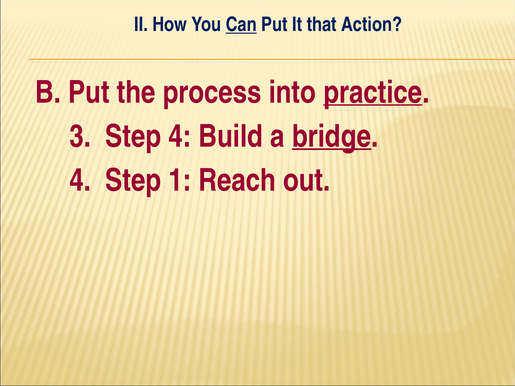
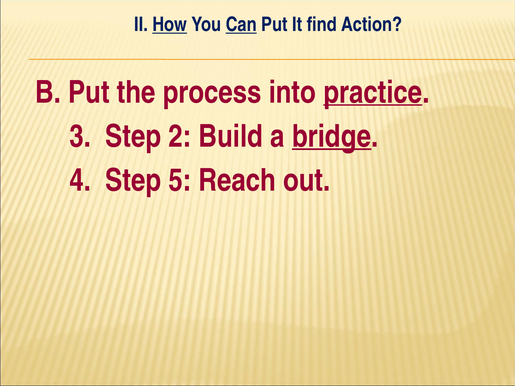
How underline: none -> present (170, 25)
that: that -> find (322, 25)
Step 4: 4 -> 2 (180, 136)
1: 1 -> 5 (180, 181)
